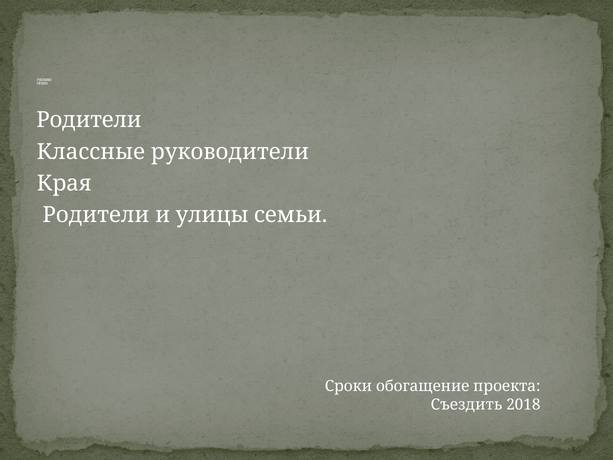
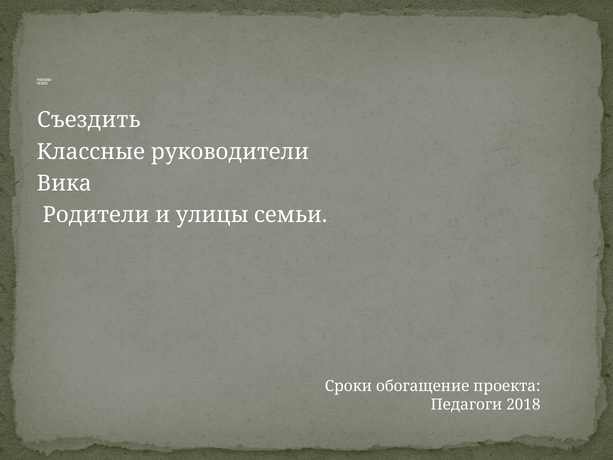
Родители: Родители -> Съездить (89, 120)
Края: Края -> Вика (64, 183)
Съездить: Съездить -> Педагоги (467, 405)
